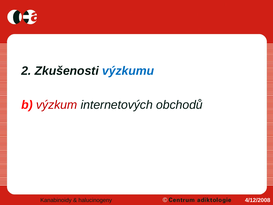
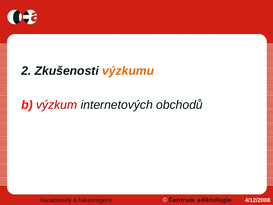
výzkumu colour: blue -> orange (128, 71)
